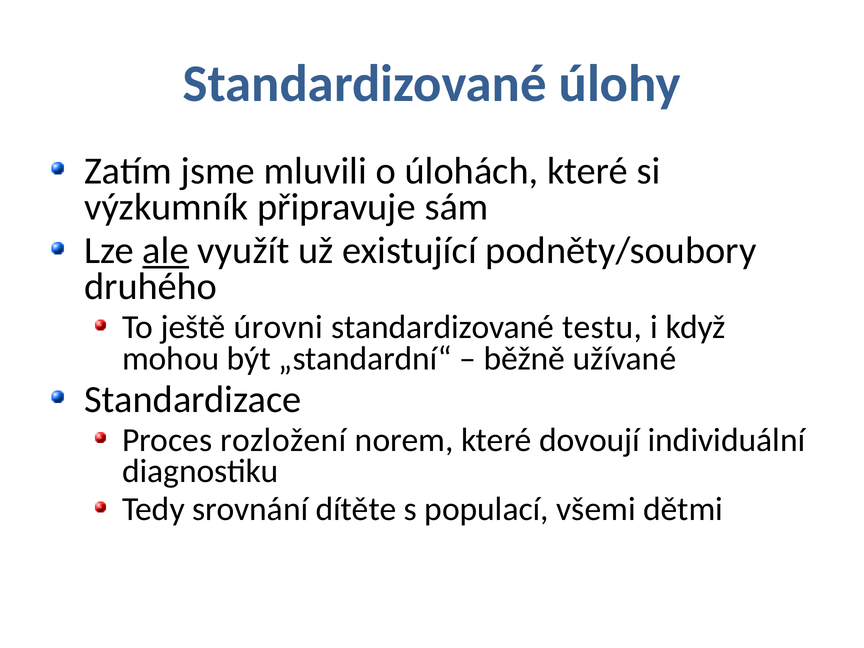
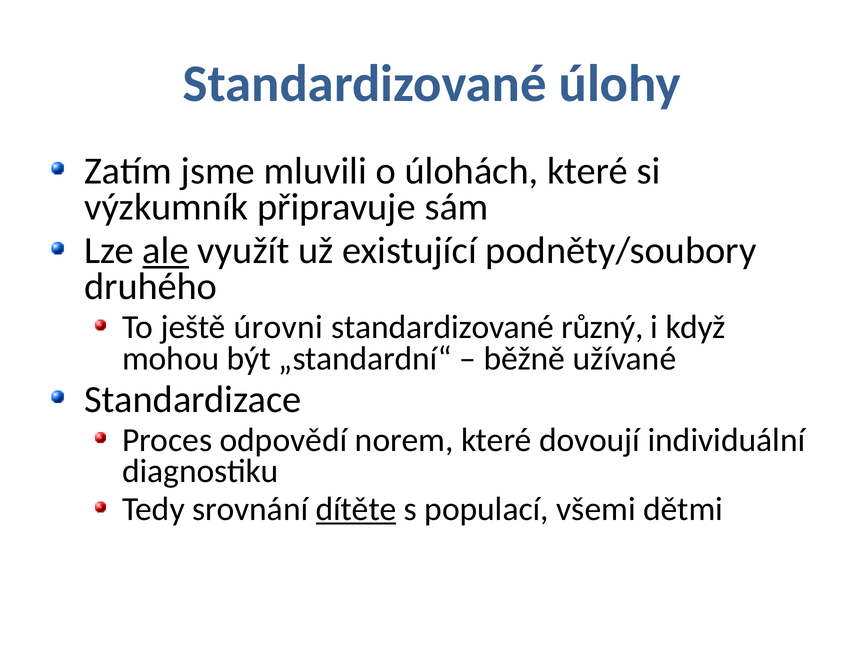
testu: testu -> různý (602, 327)
rozložení: rozložení -> odpovědí (284, 440)
dítěte underline: none -> present (356, 509)
